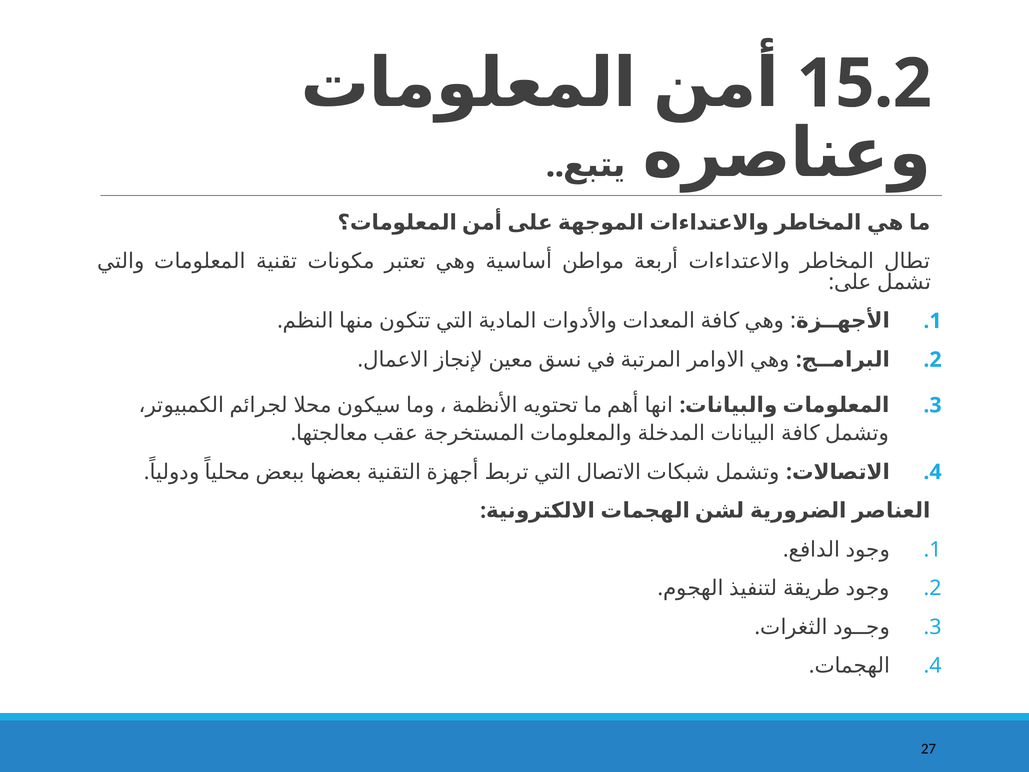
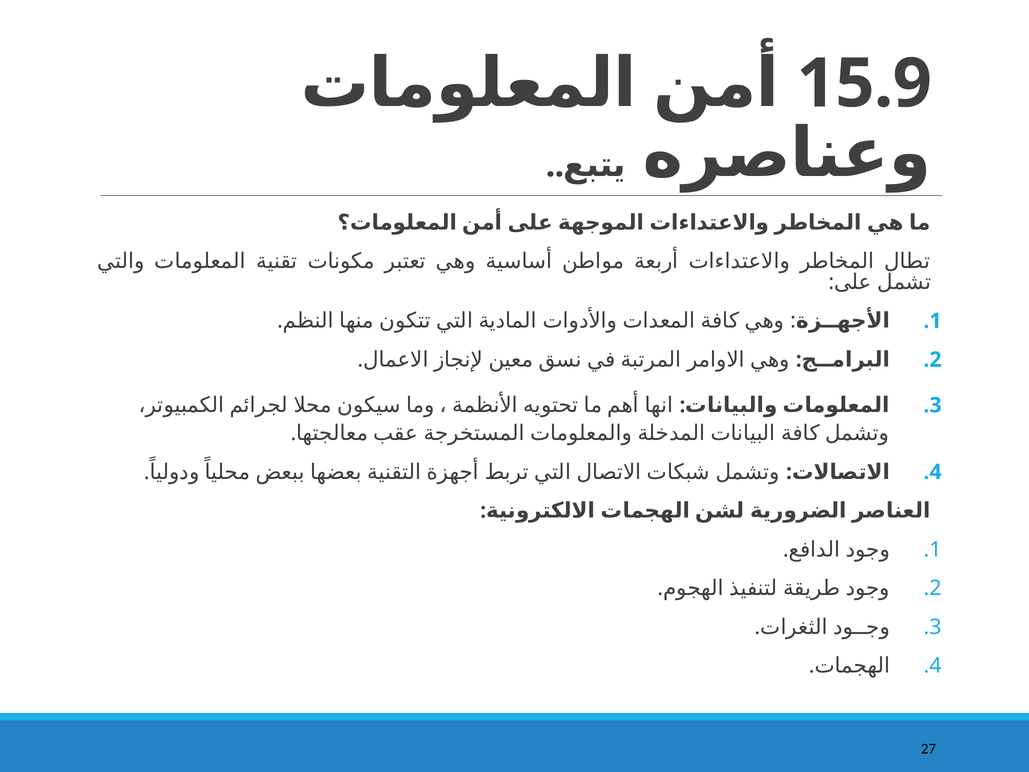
15.2: 15.2 -> 15.9 (864, 84)
